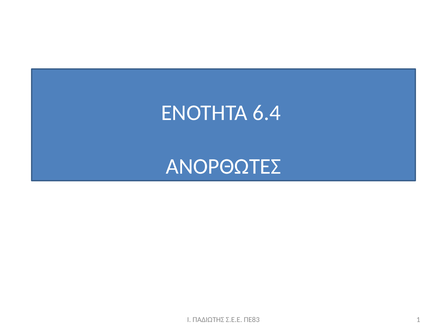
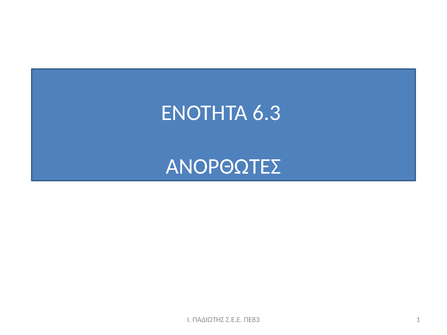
6.4: 6.4 -> 6.3 (267, 113)
